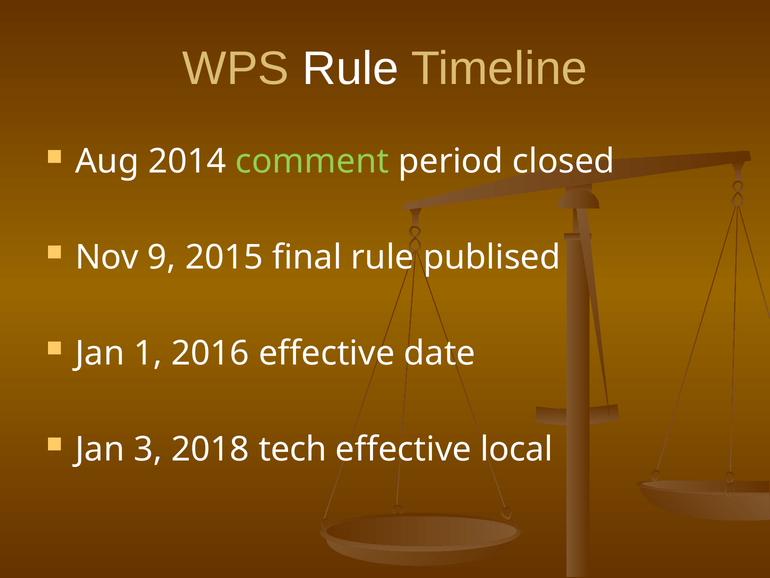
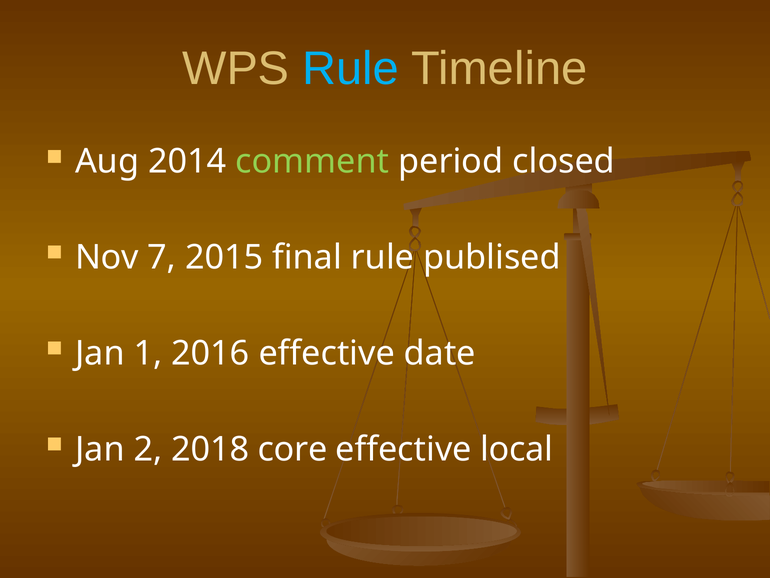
Rule colour: white -> light blue (351, 69)
9: 9 -> 7 (162, 257)
3: 3 -> 2 (148, 449)
tech: tech -> core (293, 449)
